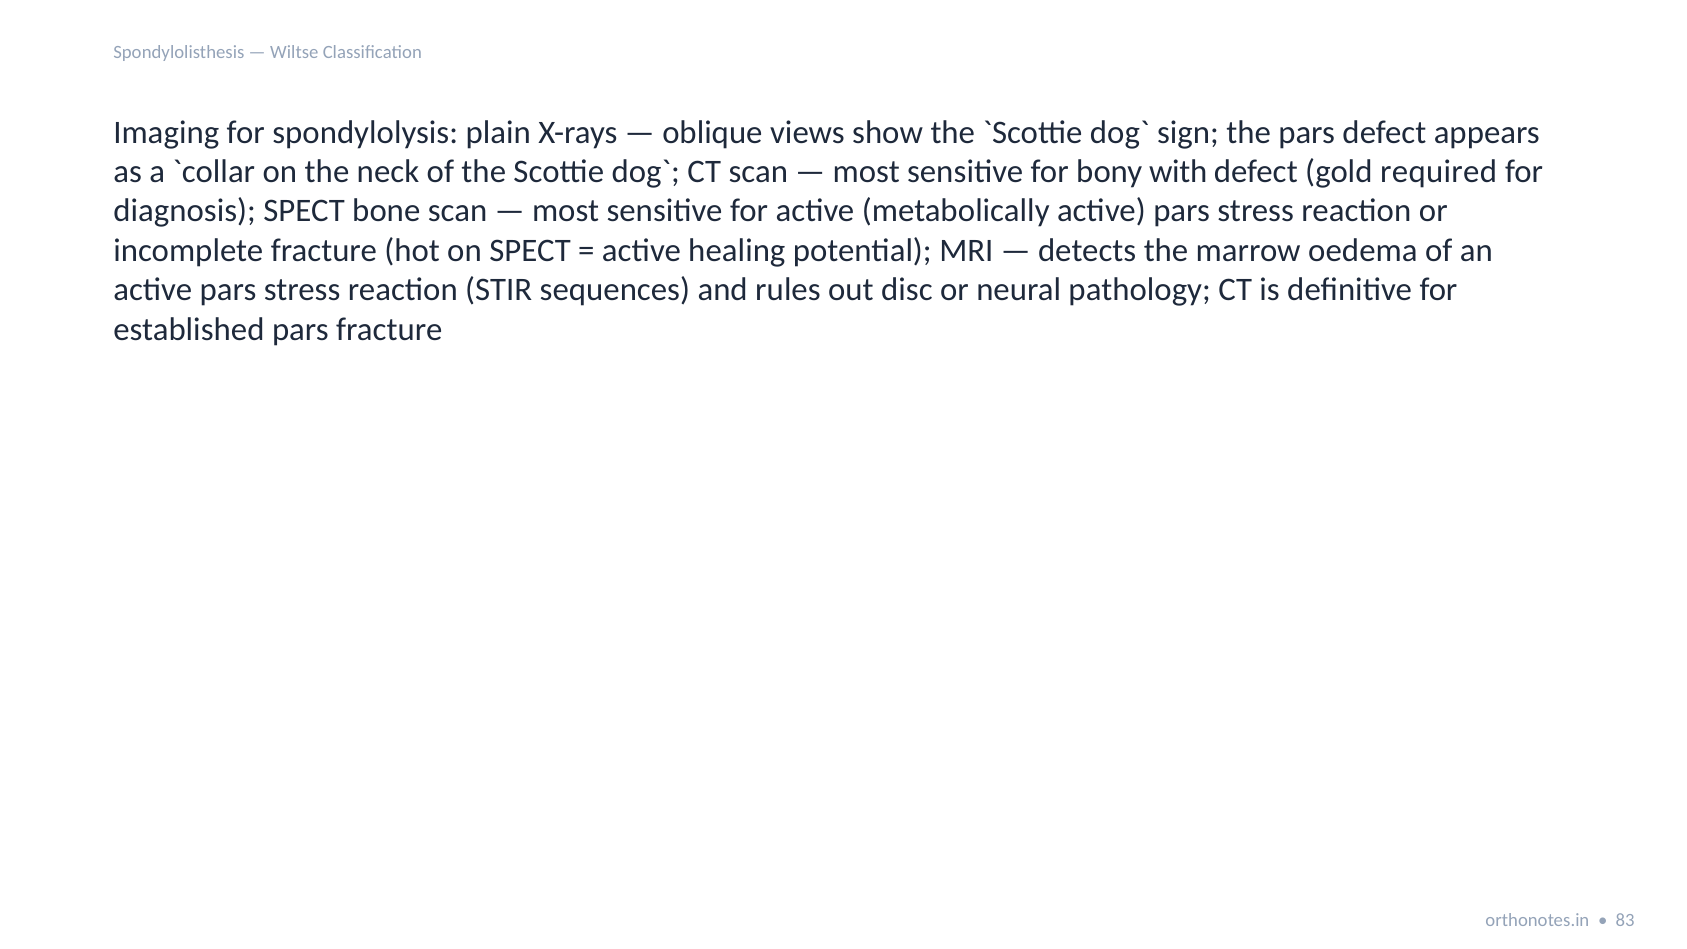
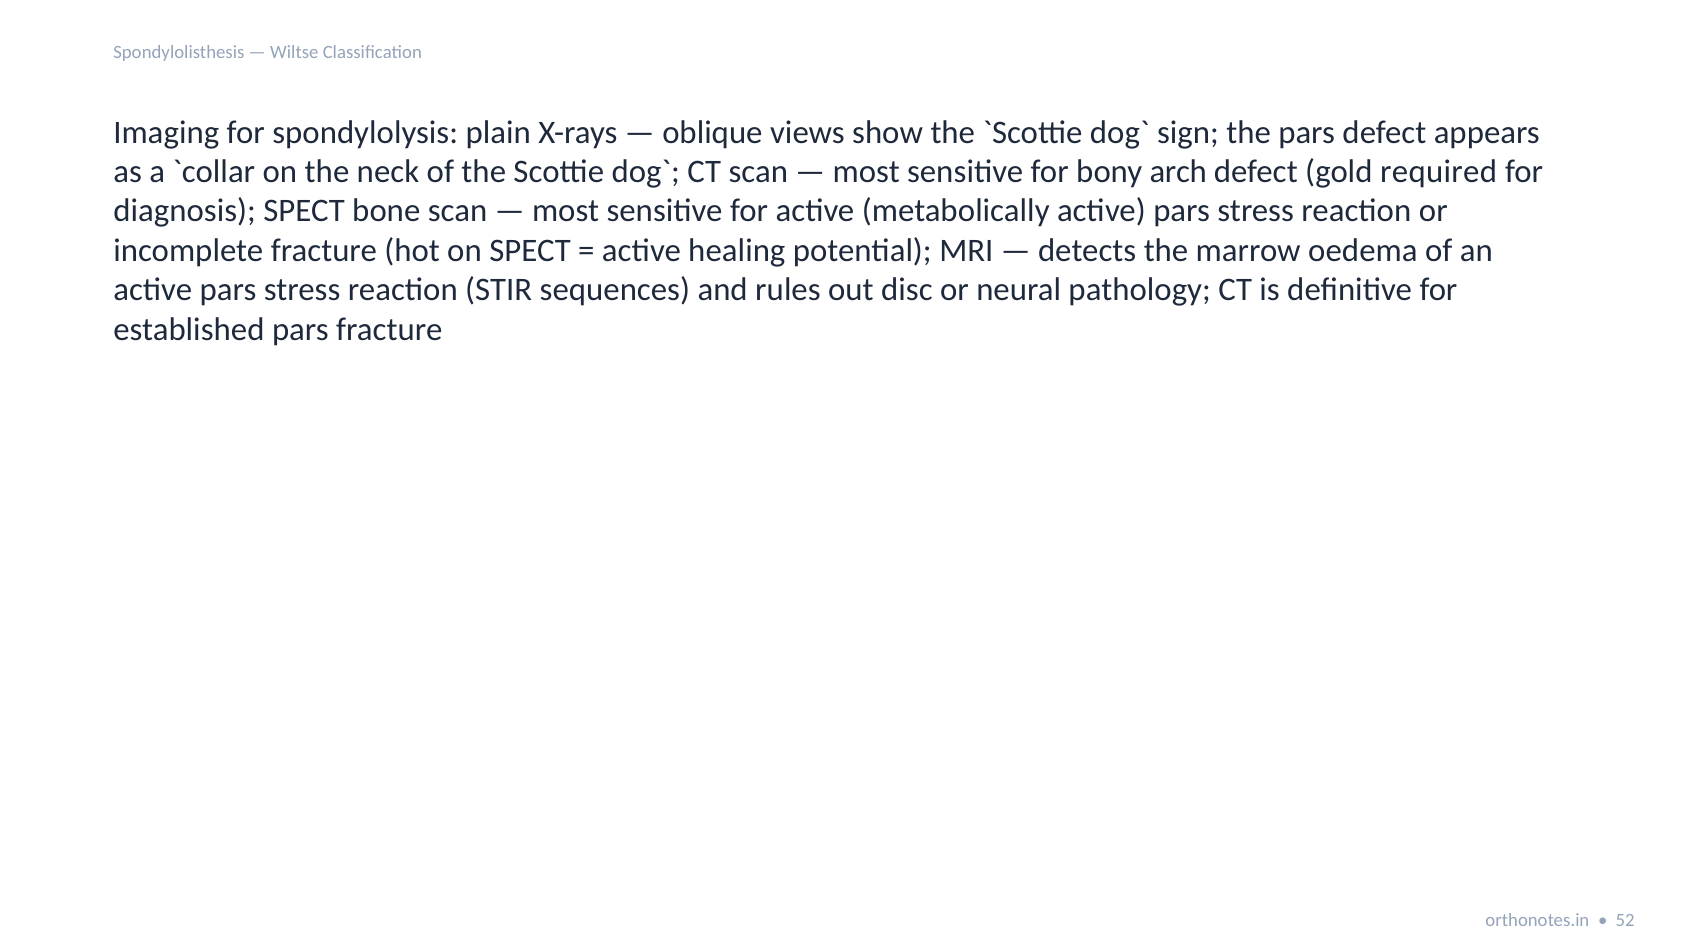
with: with -> arch (1178, 172)
83: 83 -> 52 (1625, 921)
